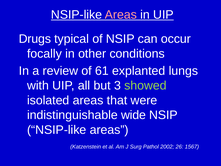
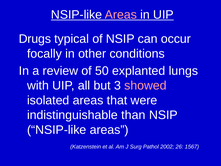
61: 61 -> 50 (102, 71)
showed colour: light green -> pink (145, 85)
wide: wide -> than (133, 115)
